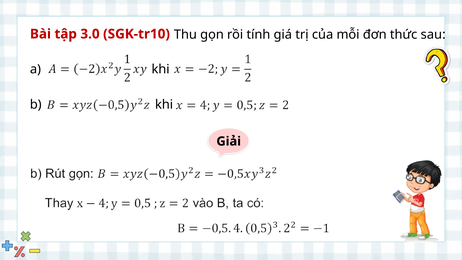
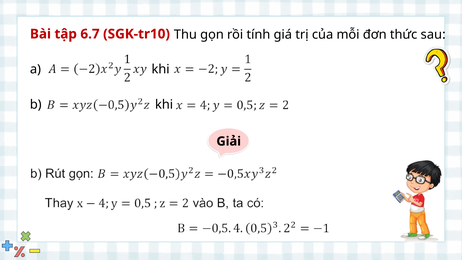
3.0: 3.0 -> 6.7 (90, 34)
